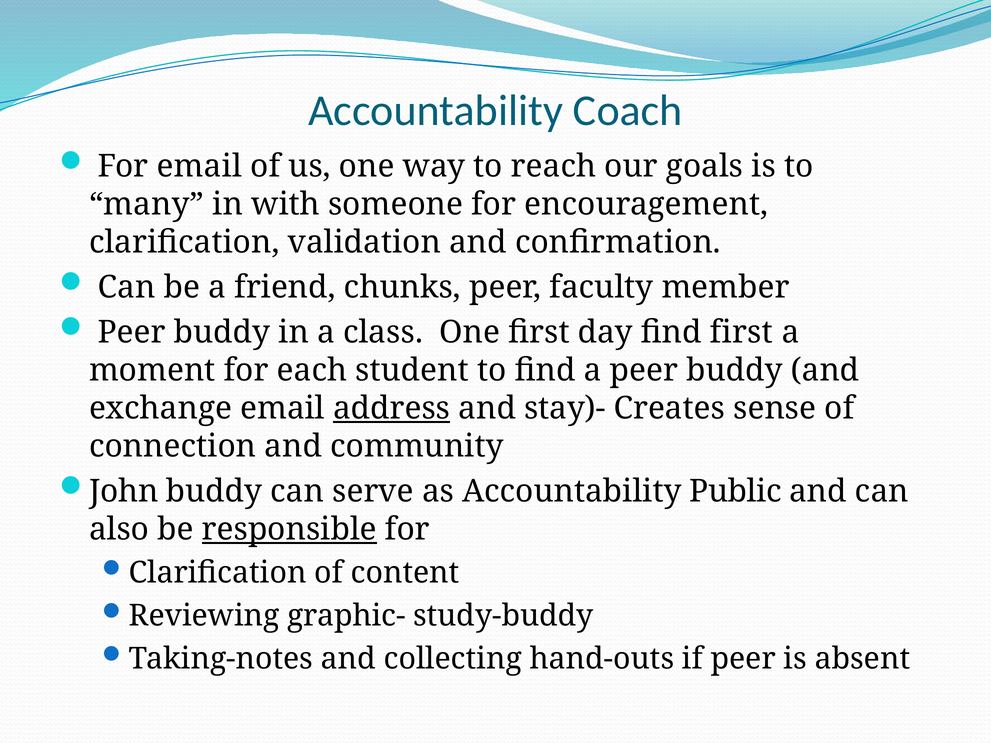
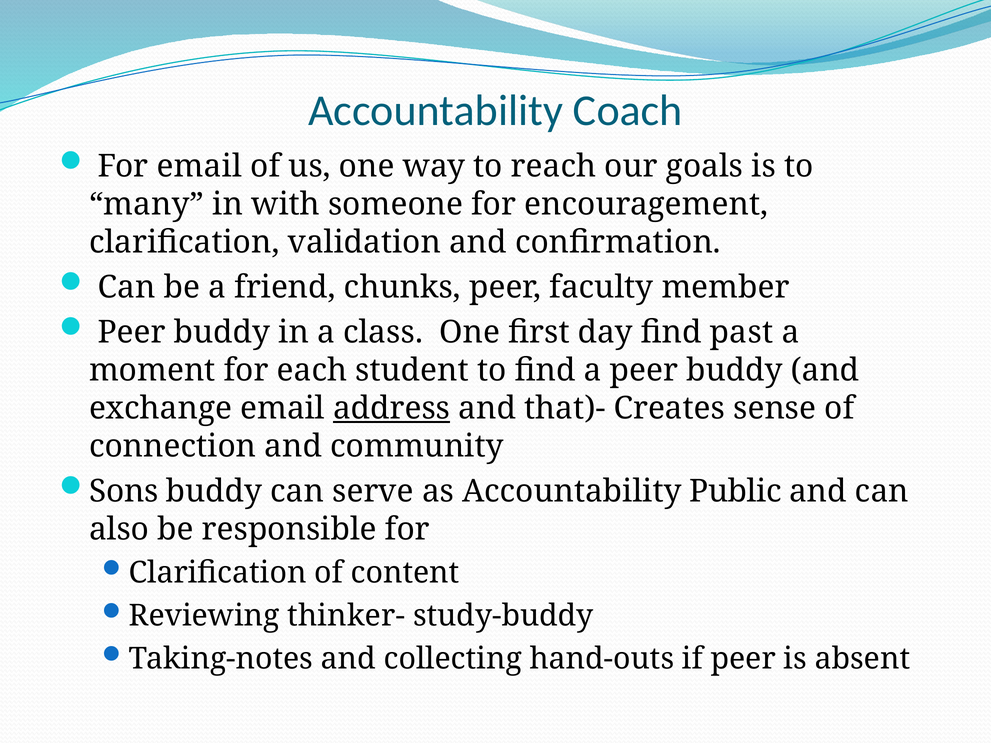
find first: first -> past (741, 333)
stay)-: stay)- -> that)- (565, 409)
John: John -> Sons (124, 492)
responsible underline: present -> none (289, 530)
graphic-: graphic- -> thinker- (346, 616)
